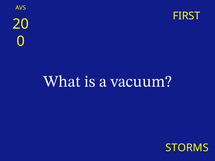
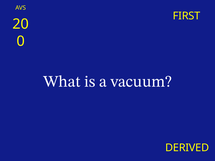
STORMS: STORMS -> DERIVED (187, 148)
